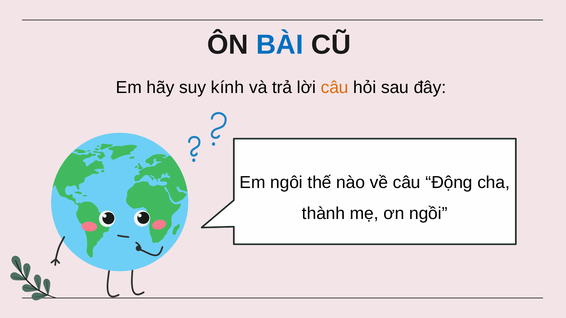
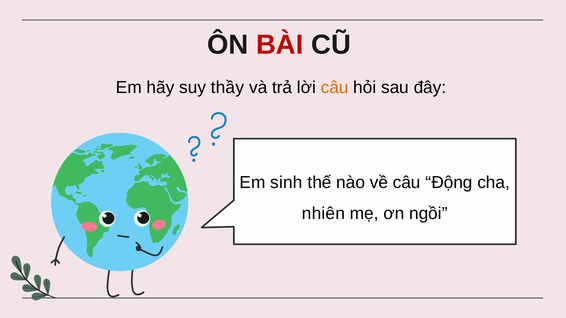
BÀI colour: blue -> red (280, 45)
kính: kính -> thầy (227, 88)
ngôi: ngôi -> sinh (286, 183)
thành: thành -> nhiên (323, 214)
